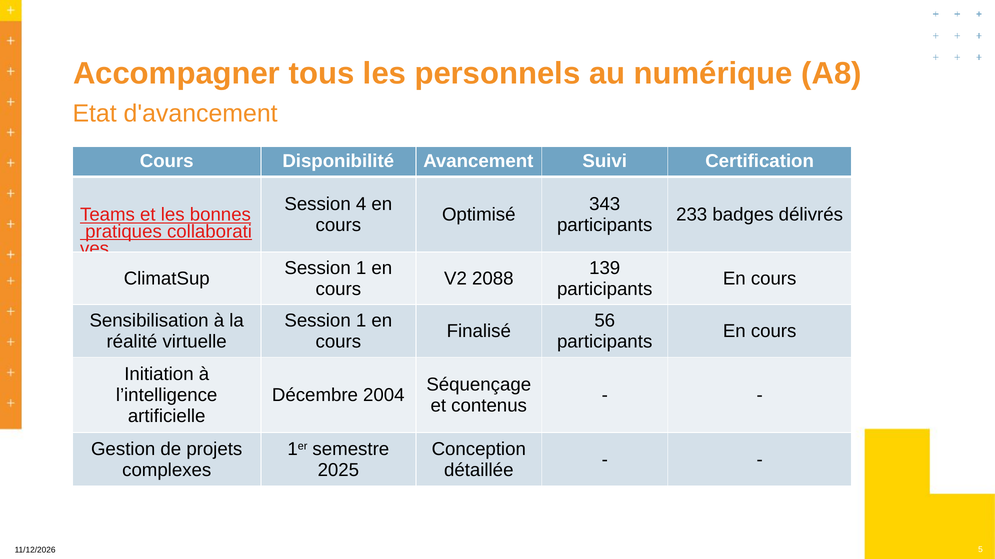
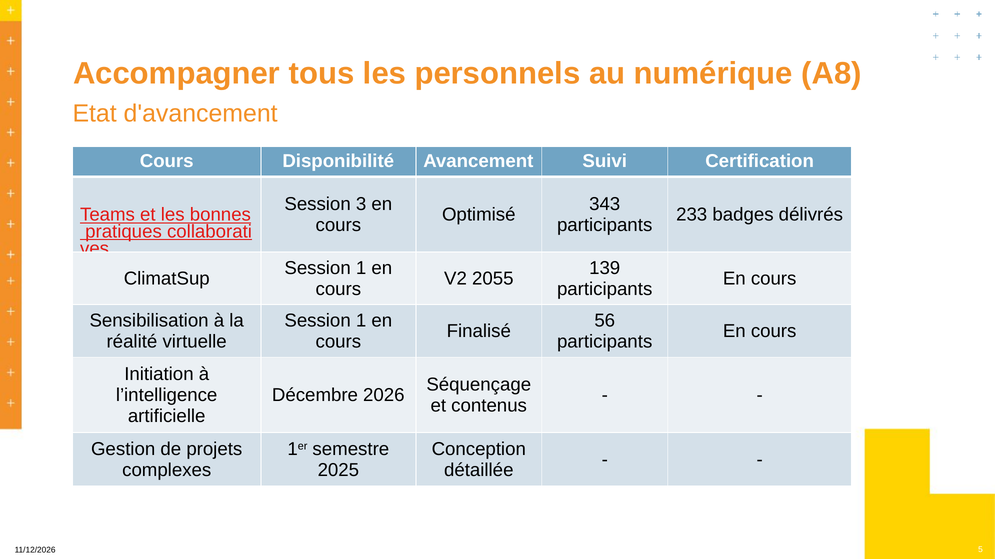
4: 4 -> 3 (361, 204)
2088: 2088 -> 2055 (493, 279)
2004: 2004 -> 2026 (384, 396)
